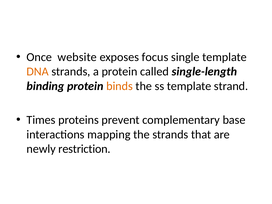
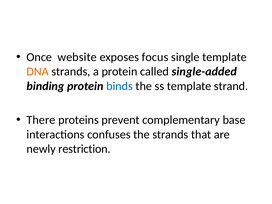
single-length: single-length -> single-added (204, 72)
binds colour: orange -> blue (120, 86)
Times: Times -> There (41, 120)
mapping: mapping -> confuses (109, 134)
